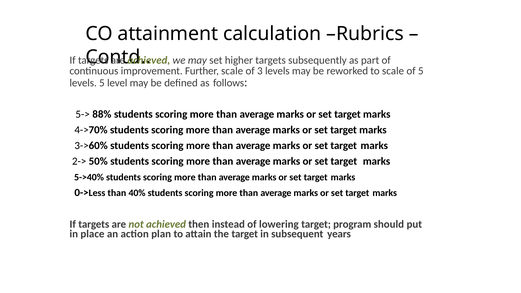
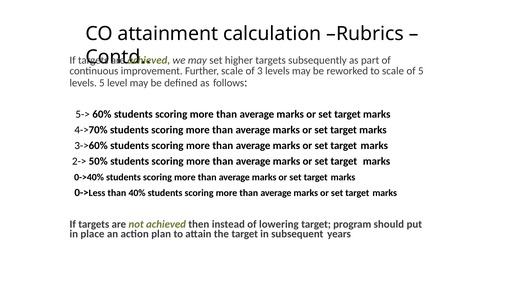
88%: 88% -> 60% (102, 114)
5->40%: 5->40% -> 0->40% (89, 177)
